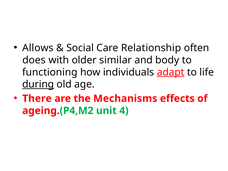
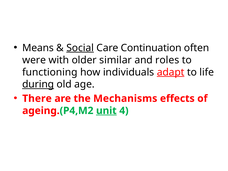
Allows: Allows -> Means (38, 48)
Social underline: none -> present (80, 48)
Relationship: Relationship -> Continuation (151, 48)
does: does -> were (34, 60)
body: body -> roles (167, 60)
unit underline: none -> present (106, 111)
